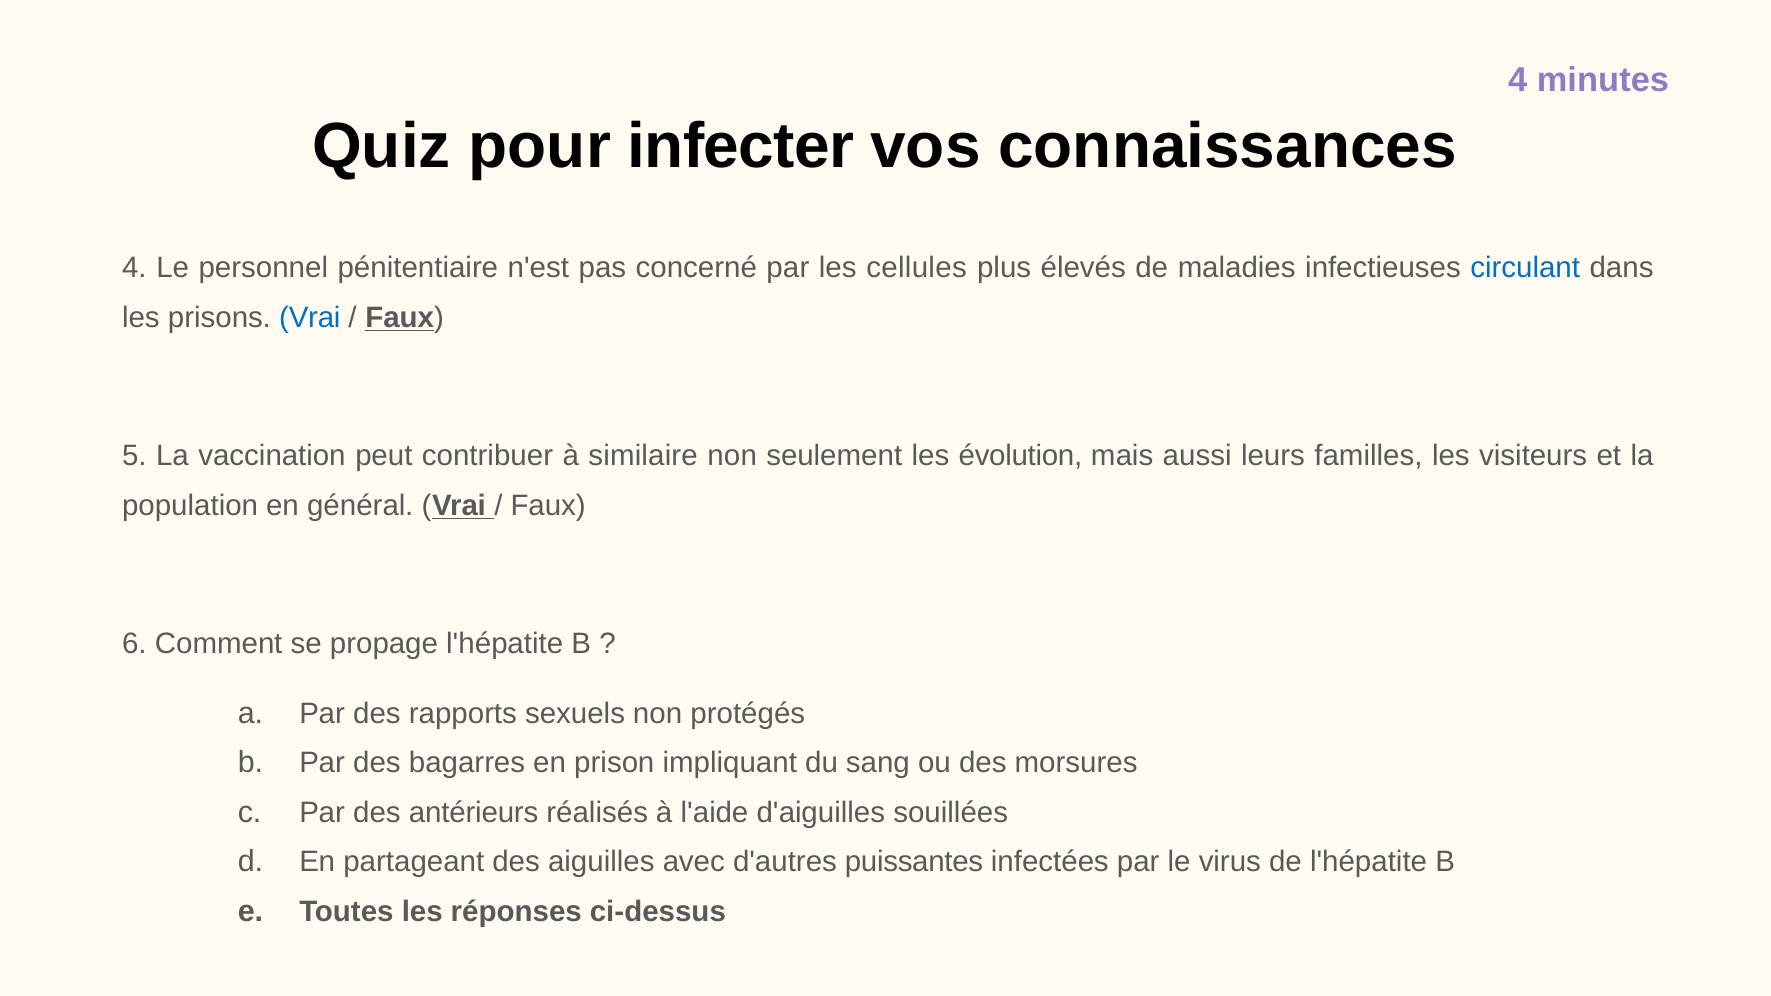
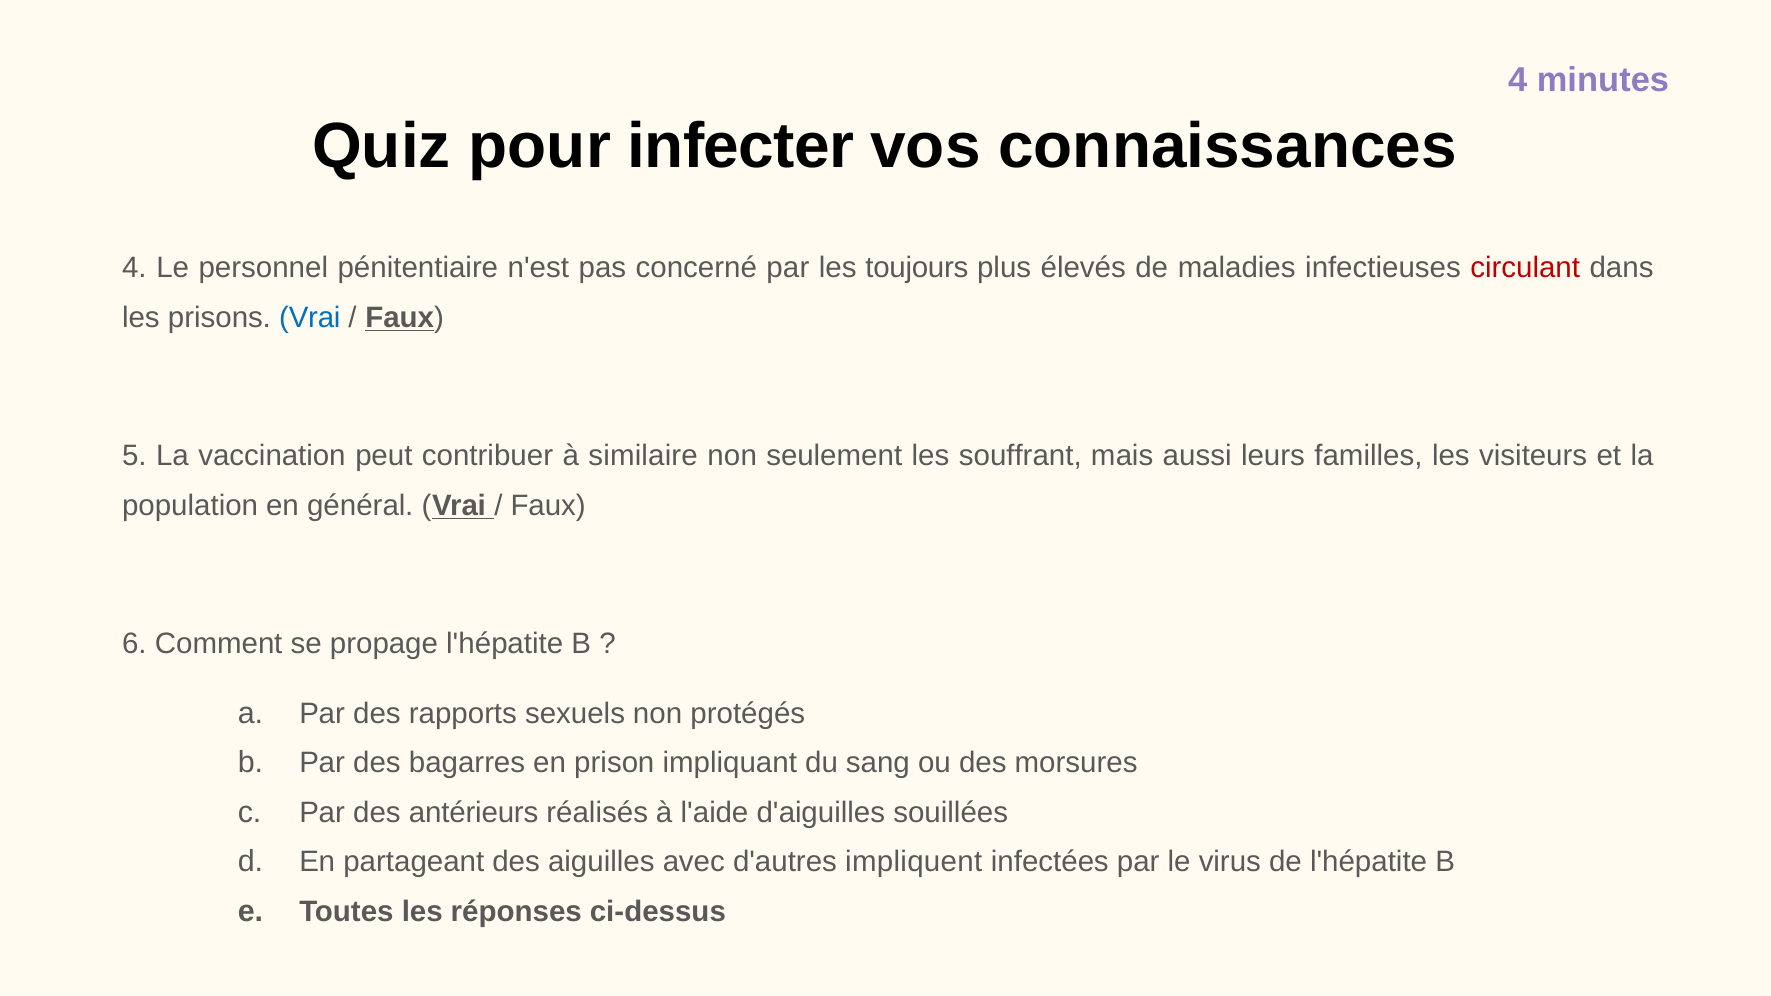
cellules: cellules -> toujours (917, 268)
circulant colour: blue -> red (1525, 268)
évolution: évolution -> souffrant (1020, 456)
puissantes: puissantes -> impliquent (914, 862)
